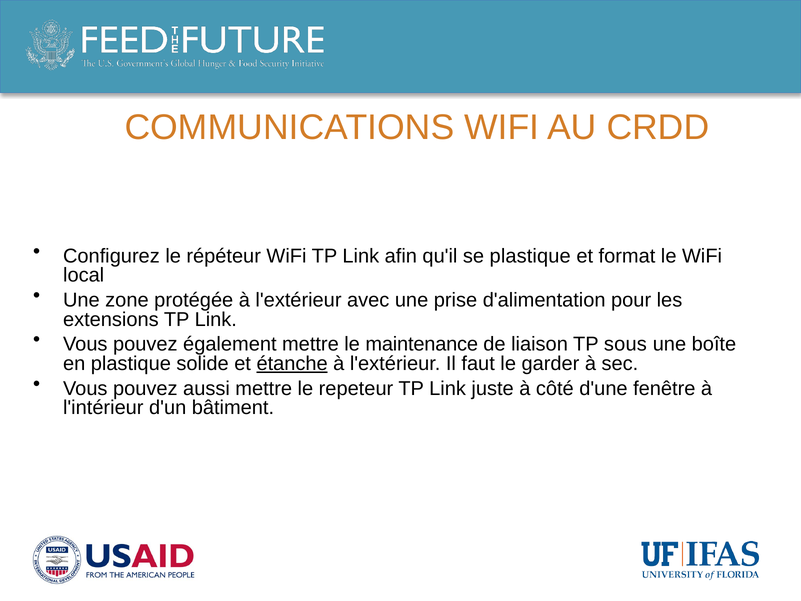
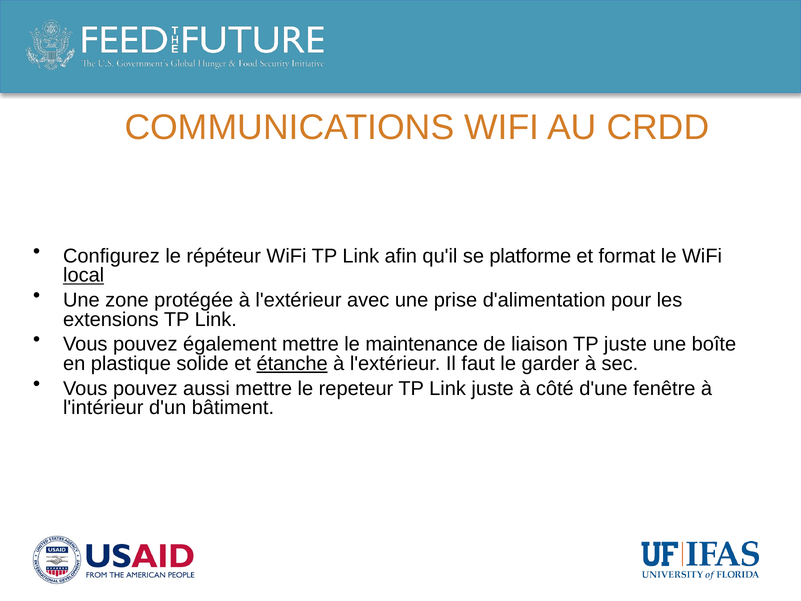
se plastique: plastique -> platforme (530, 256)
local underline: none -> present (84, 275)
TP sous: sous -> juste (625, 344)
